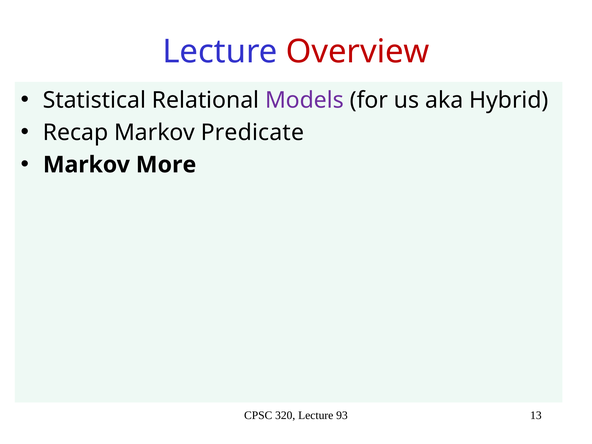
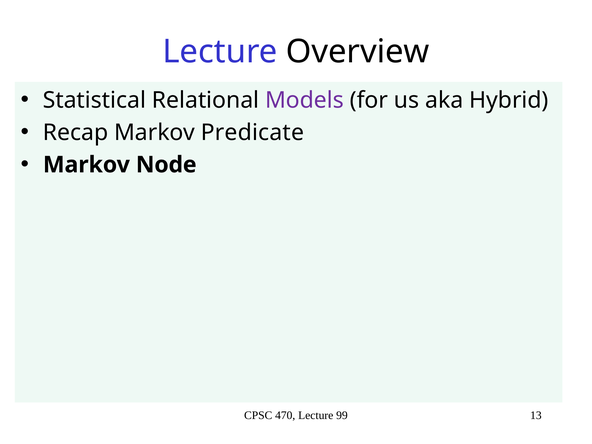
Overview colour: red -> black (358, 51)
More: More -> Node (166, 165)
320: 320 -> 470 (285, 415)
93: 93 -> 99 (342, 415)
